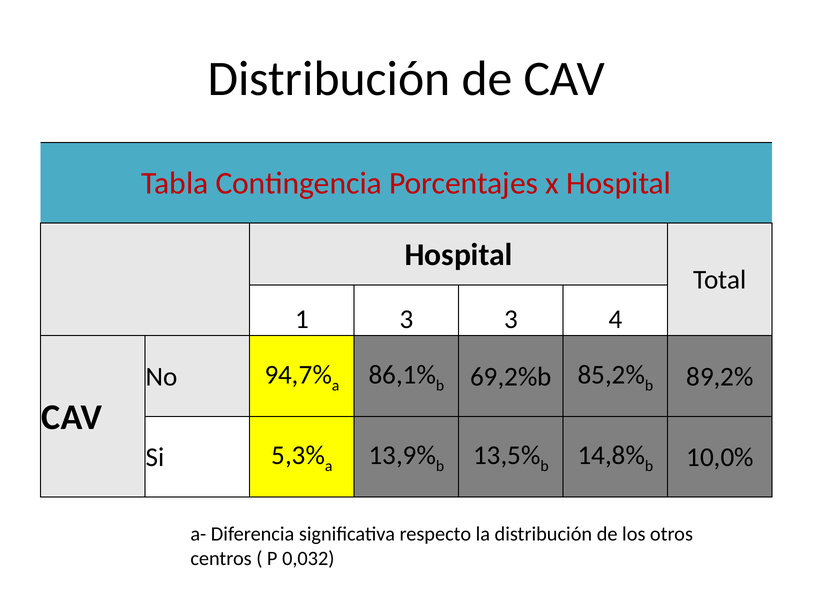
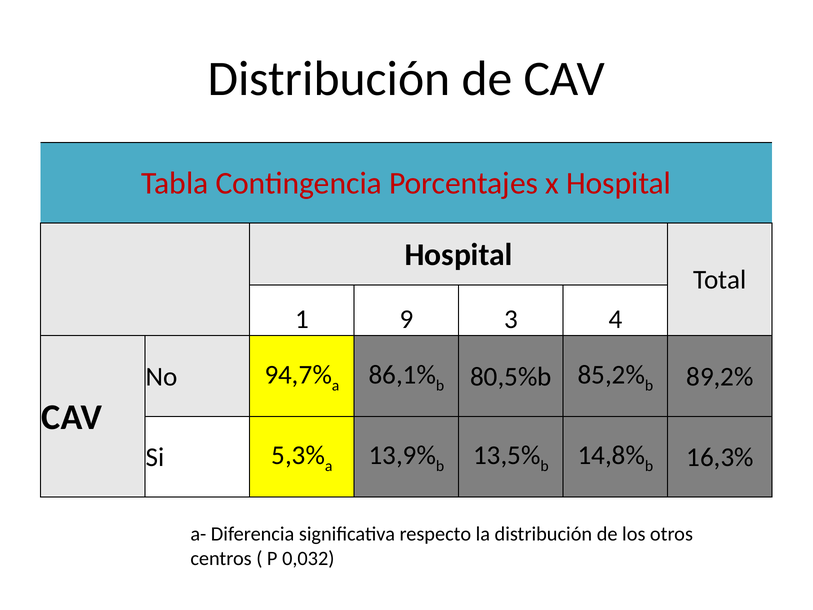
1 3: 3 -> 9 (406, 319)
69,2%b: 69,2%b -> 80,5%b (511, 377)
10,0%: 10,0% -> 16,3% (720, 457)
